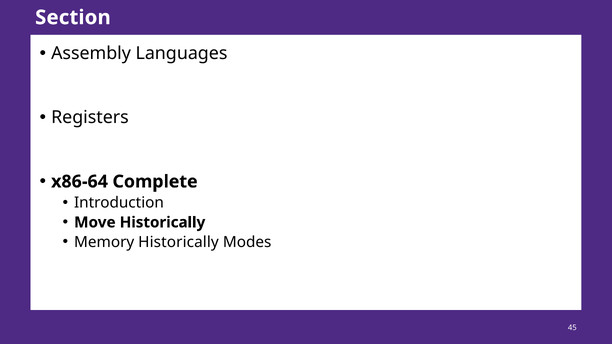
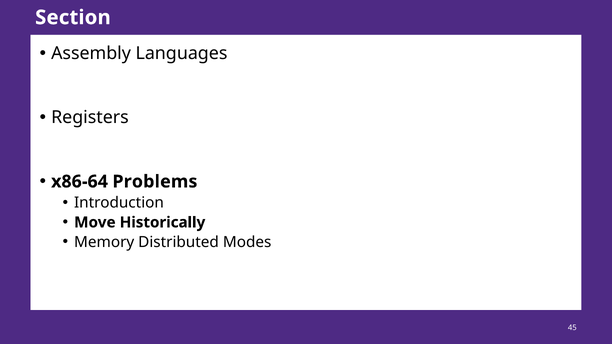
Complete: Complete -> Problems (155, 182)
Memory Historically: Historically -> Distributed (179, 242)
